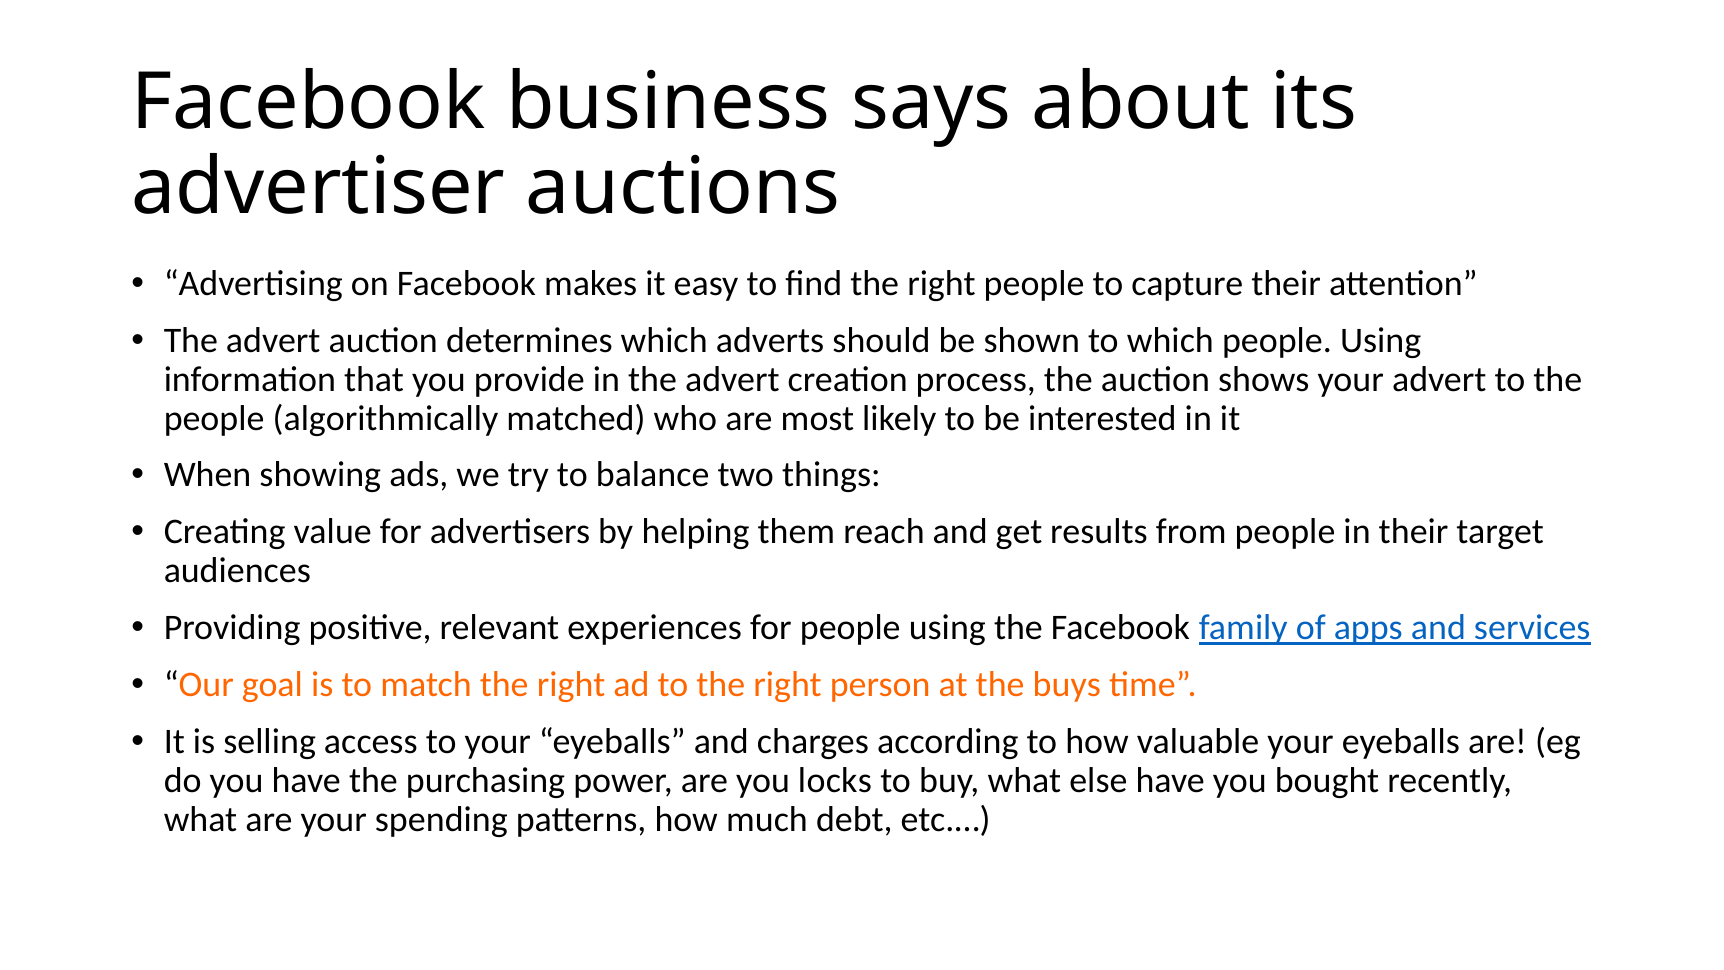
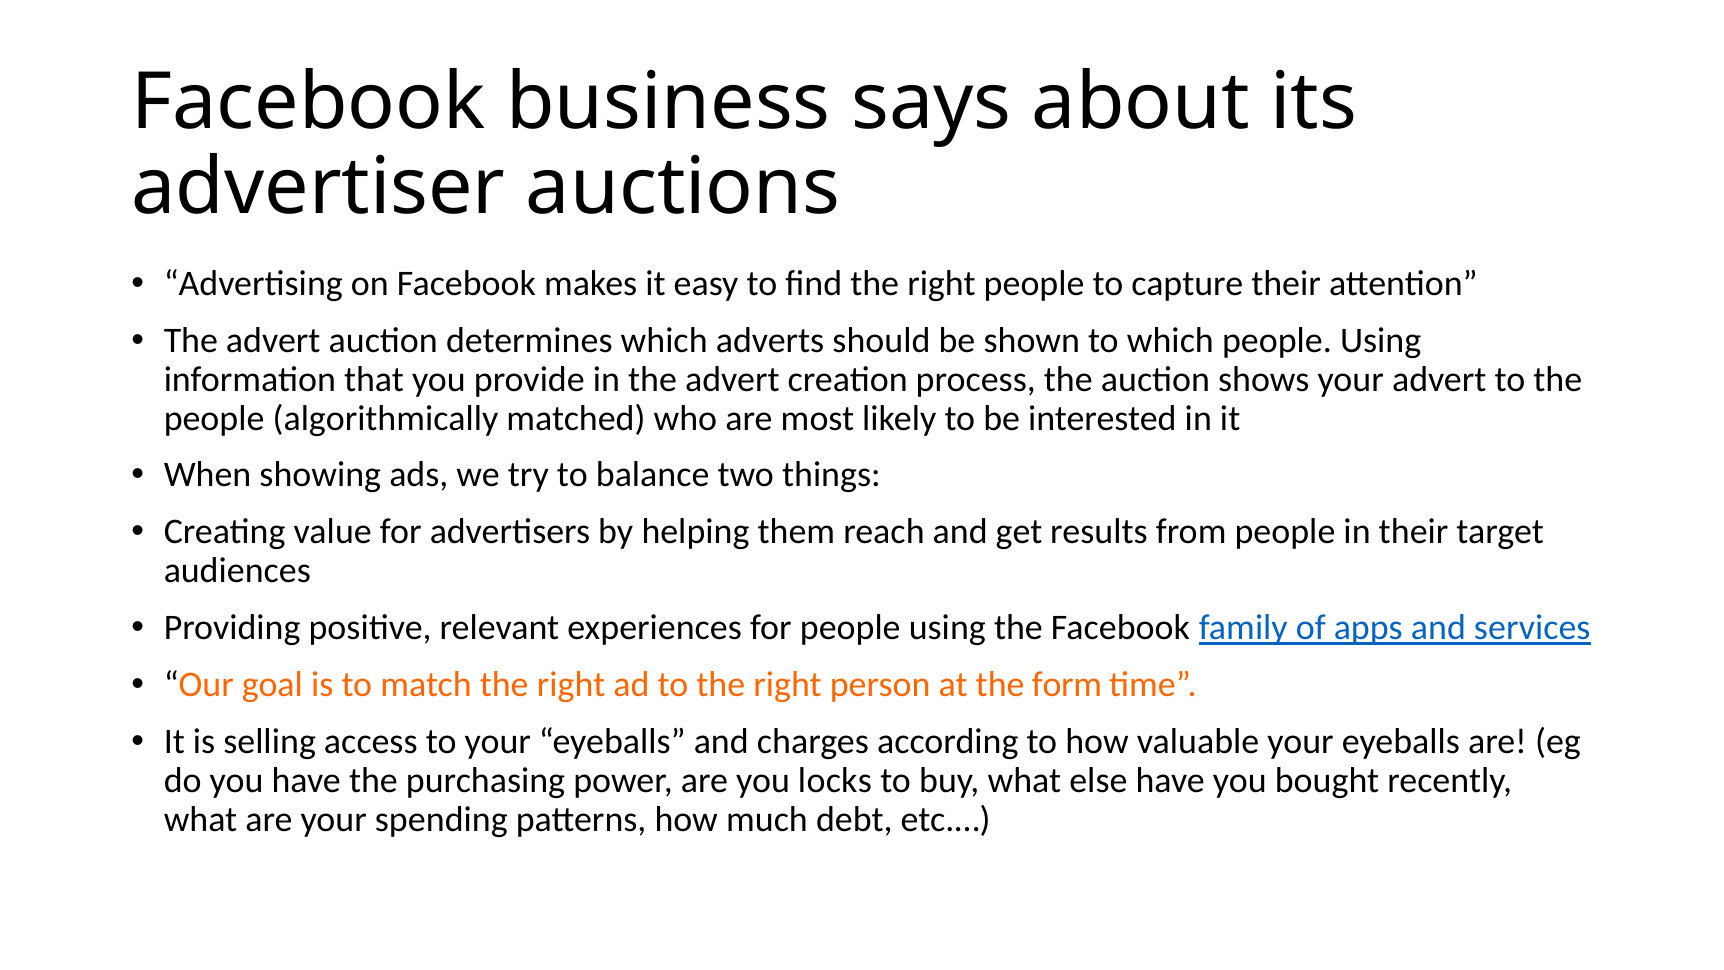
buys: buys -> form (1067, 685)
